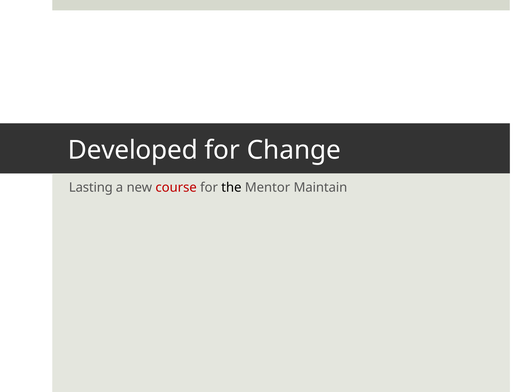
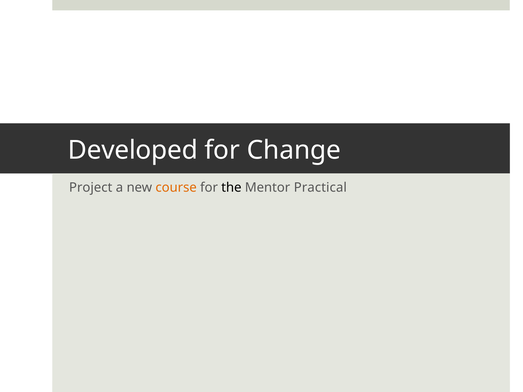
Lasting: Lasting -> Project (91, 188)
course colour: red -> orange (176, 188)
Maintain: Maintain -> Practical (320, 188)
